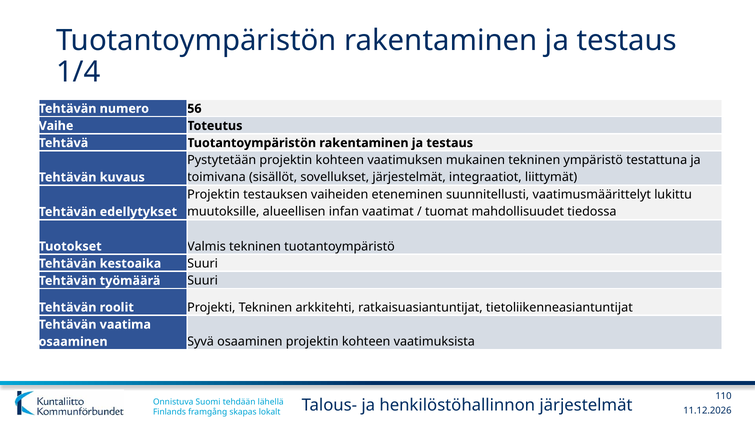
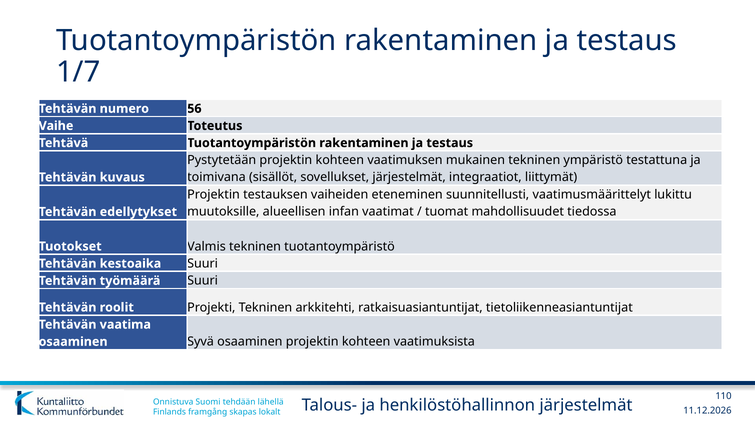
1/4: 1/4 -> 1/7 (78, 72)
